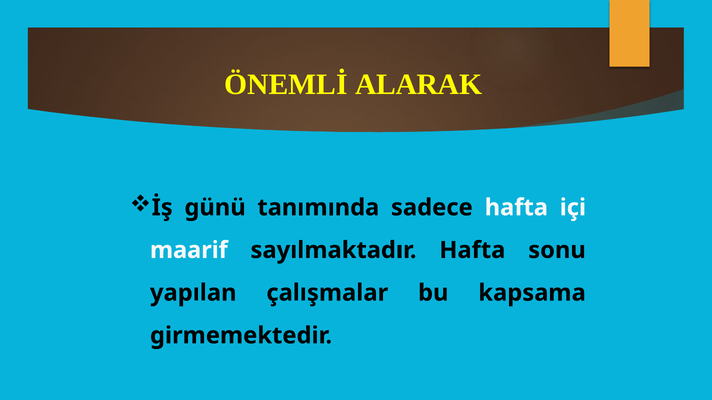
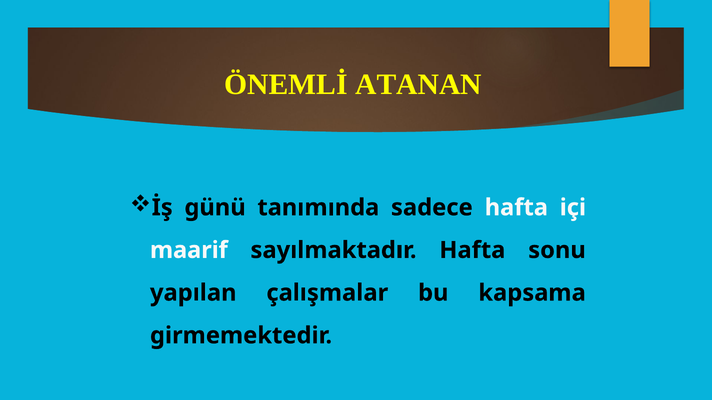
ALARAK: ALARAK -> ATANAN (419, 85)
